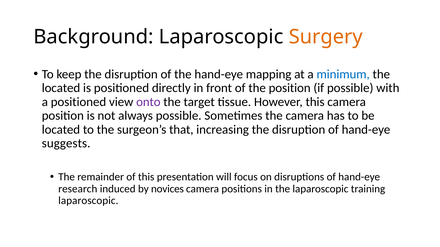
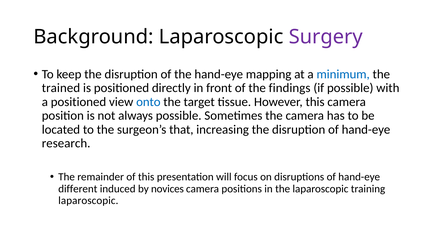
Surgery colour: orange -> purple (326, 37)
located: located -> trained (61, 88)
the position: position -> findings (290, 88)
onto colour: purple -> blue (148, 102)
suggests: suggests -> research (66, 144)
research: research -> different (78, 189)
